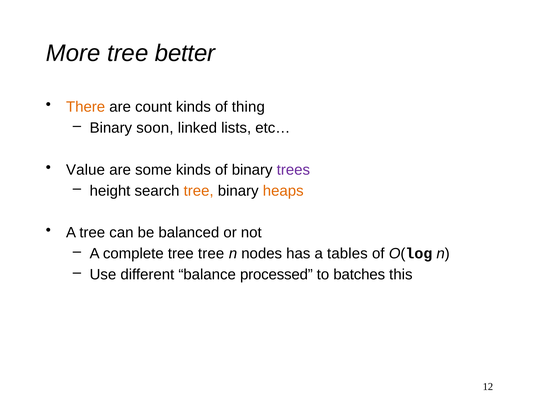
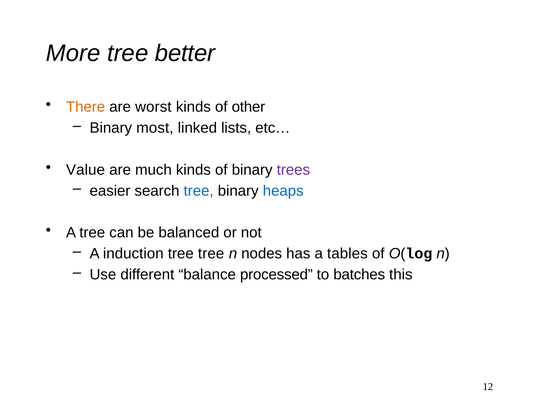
count: count -> worst (153, 107)
thing: thing -> other (248, 107)
soon: soon -> most (155, 128)
some: some -> much (153, 170)
height: height -> easier (110, 191)
tree colour: orange -> blue (199, 191)
heaps colour: orange -> blue (283, 191)
complete: complete -> induction (133, 254)
